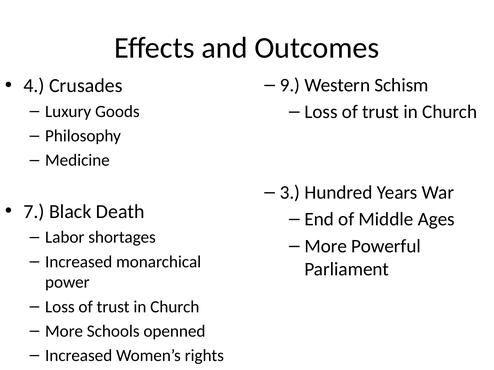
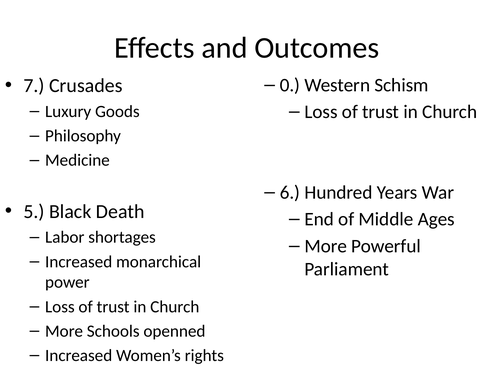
9: 9 -> 0 (290, 85)
4: 4 -> 7 (34, 86)
3: 3 -> 6 (290, 193)
7: 7 -> 5 (34, 212)
